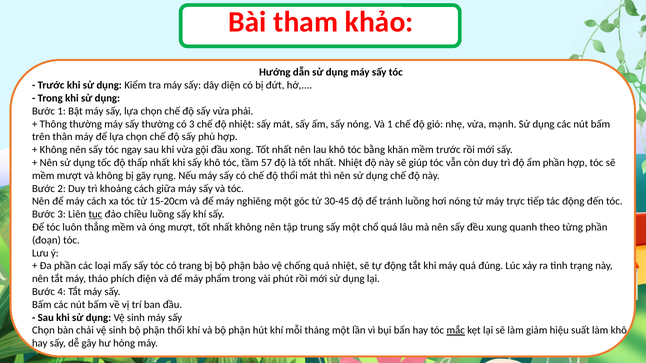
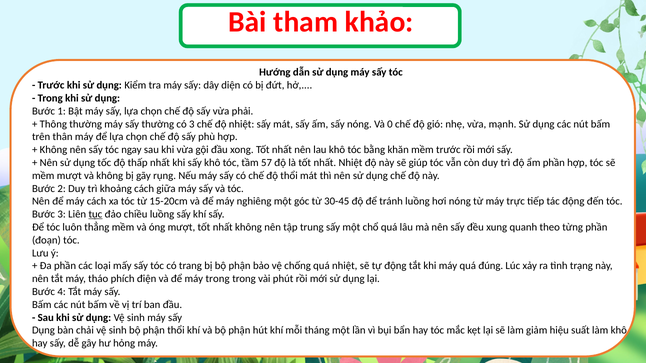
Và 1: 1 -> 0 (390, 124)
máy phẩm: phẩm -> trong (218, 279)
Chọn: Chọn -> Dụng (43, 331)
mắc underline: present -> none (456, 331)
